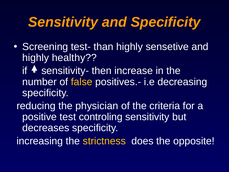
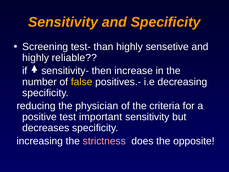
healthy: healthy -> reliable (74, 58)
controling: controling -> important (101, 117)
strictness colour: yellow -> pink (104, 141)
